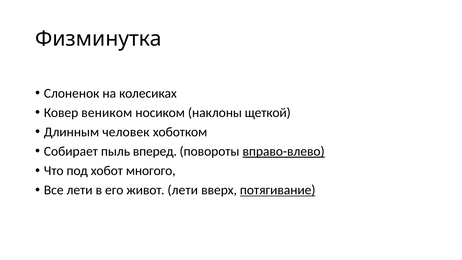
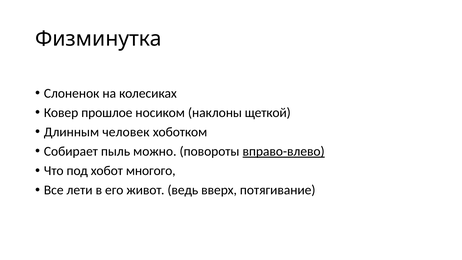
веником: веником -> прошлое (107, 113)
вперед: вперед -> можно (155, 151)
живот лети: лети -> ведь (183, 190)
потягивание underline: present -> none (278, 190)
